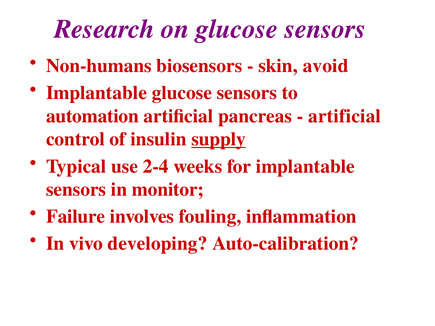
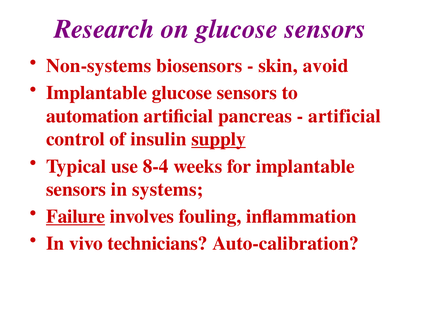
Non-humans: Non-humans -> Non-systems (99, 66)
2-4: 2-4 -> 8-4 (156, 166)
monitor: monitor -> systems (168, 190)
Failure underline: none -> present (76, 217)
developing: developing -> technicians (158, 244)
